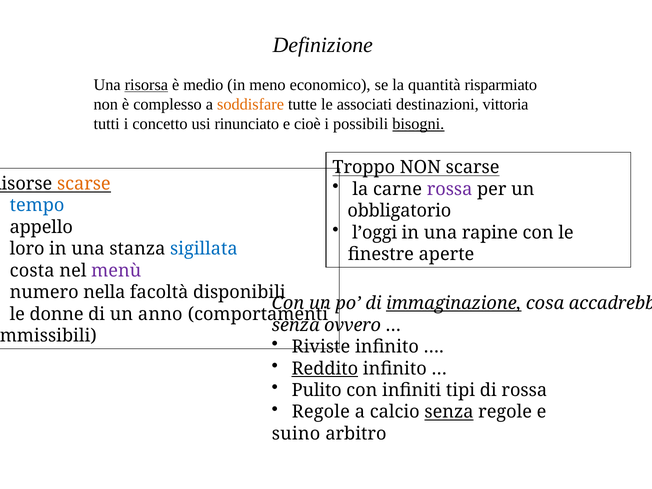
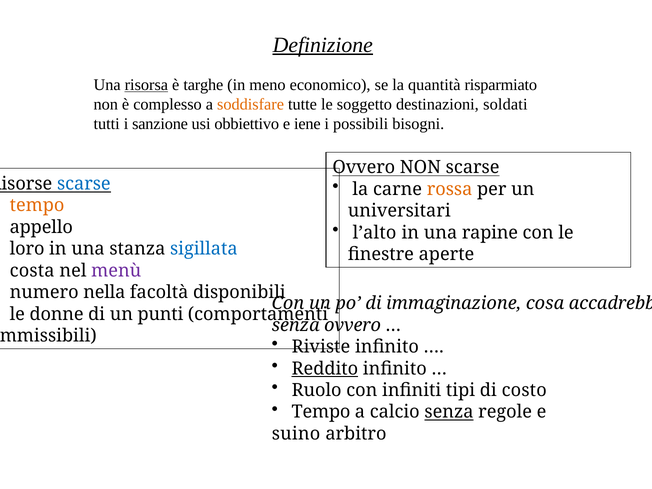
Definizione underline: none -> present (323, 45)
medio: medio -> targhe (203, 85)
associati: associati -> soggetto (364, 104)
vittoria: vittoria -> soldati (505, 104)
concetto: concetto -> sanzione (160, 124)
rinunciato: rinunciato -> obbiettivo (247, 124)
cioè: cioè -> iene (307, 124)
bisogni underline: present -> none (418, 124)
Troppo: Troppo -> Ovvero (364, 167)
scarse colour: orange -> blue (84, 184)
rossa colour: purple -> orange (450, 189)
tempo colour: blue -> orange (37, 206)
obbligatorio: obbligatorio -> universitari (399, 211)
l’oggi: l’oggi -> l’alto (375, 233)
immaginazione underline: present -> none (454, 303)
anno: anno -> punti (160, 314)
Pulito: Pulito -> Ruolo (317, 390)
di rossa: rossa -> costo (524, 390)
Regole: Regole -> Tempo (321, 412)
